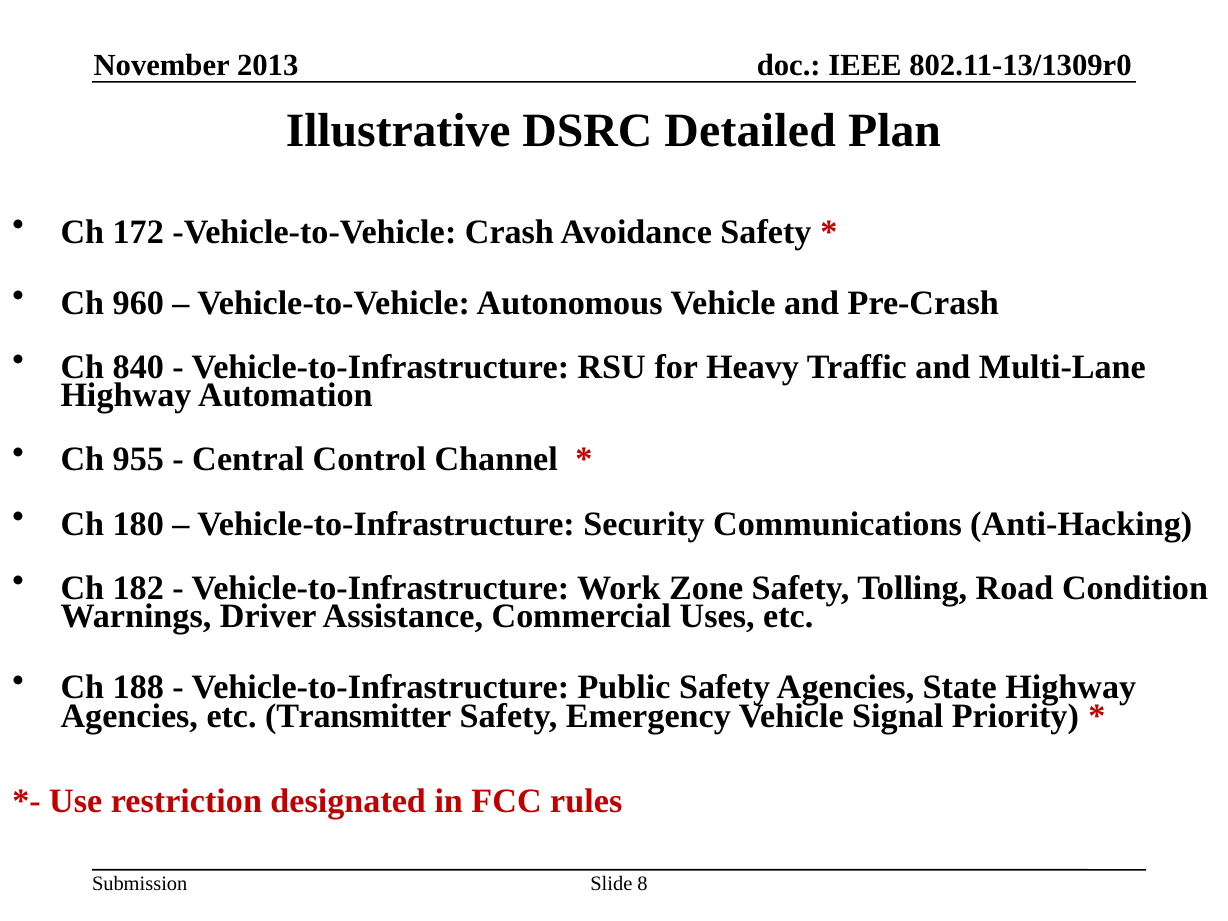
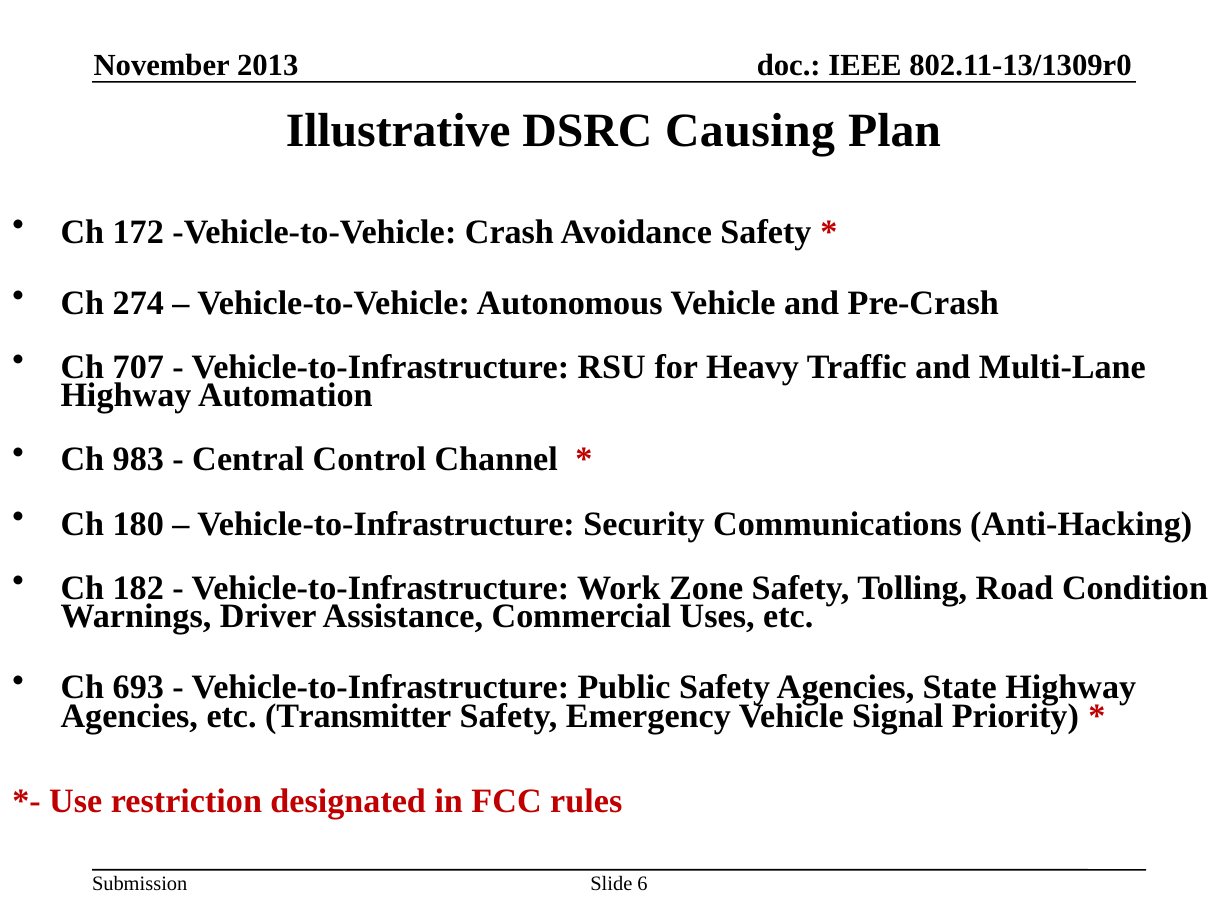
Detailed: Detailed -> Causing (750, 131)
960: 960 -> 274 (138, 303)
840: 840 -> 707 (138, 367)
955: 955 -> 983 (138, 460)
188: 188 -> 693 (138, 687)
8: 8 -> 6 (643, 883)
